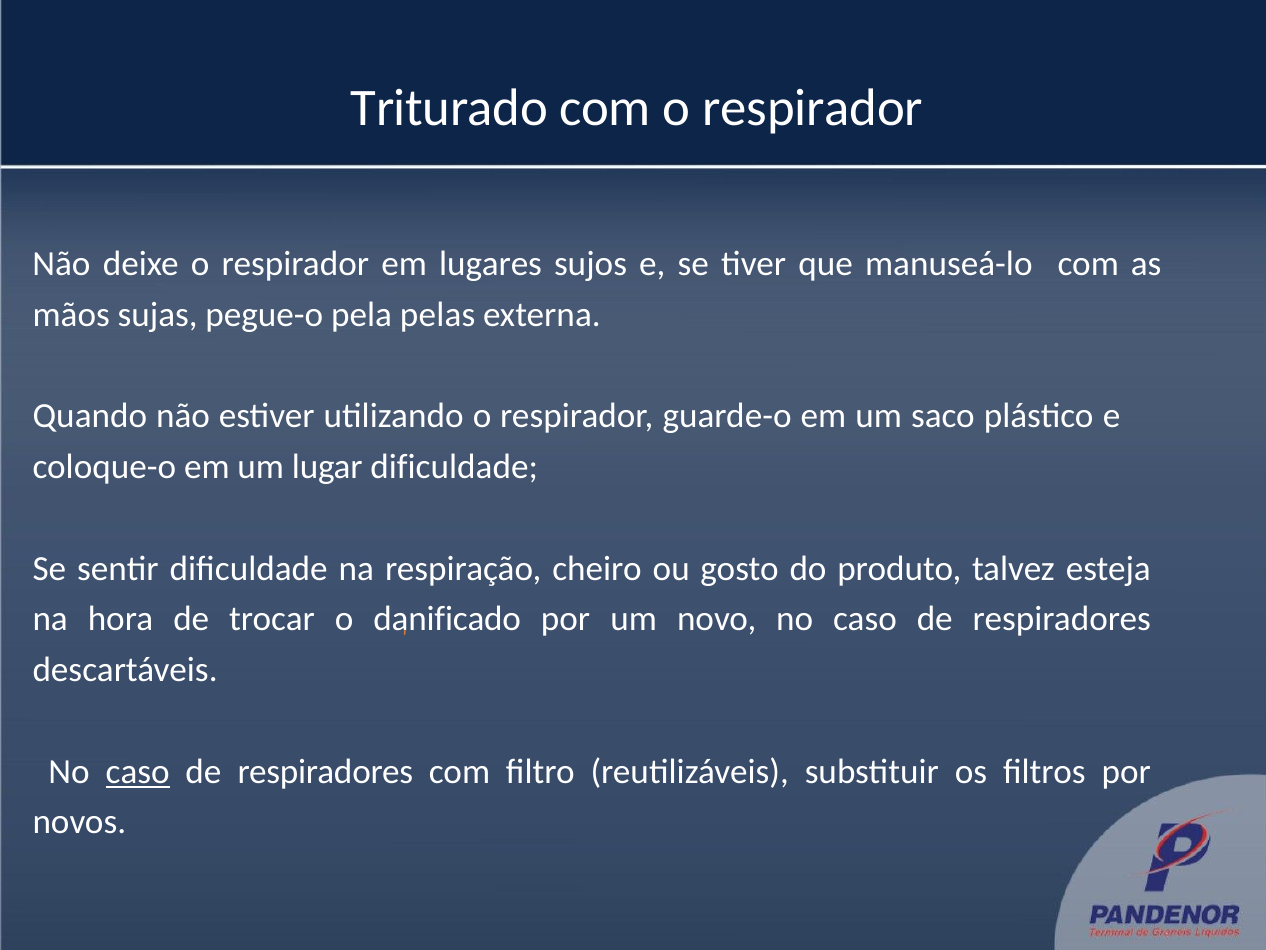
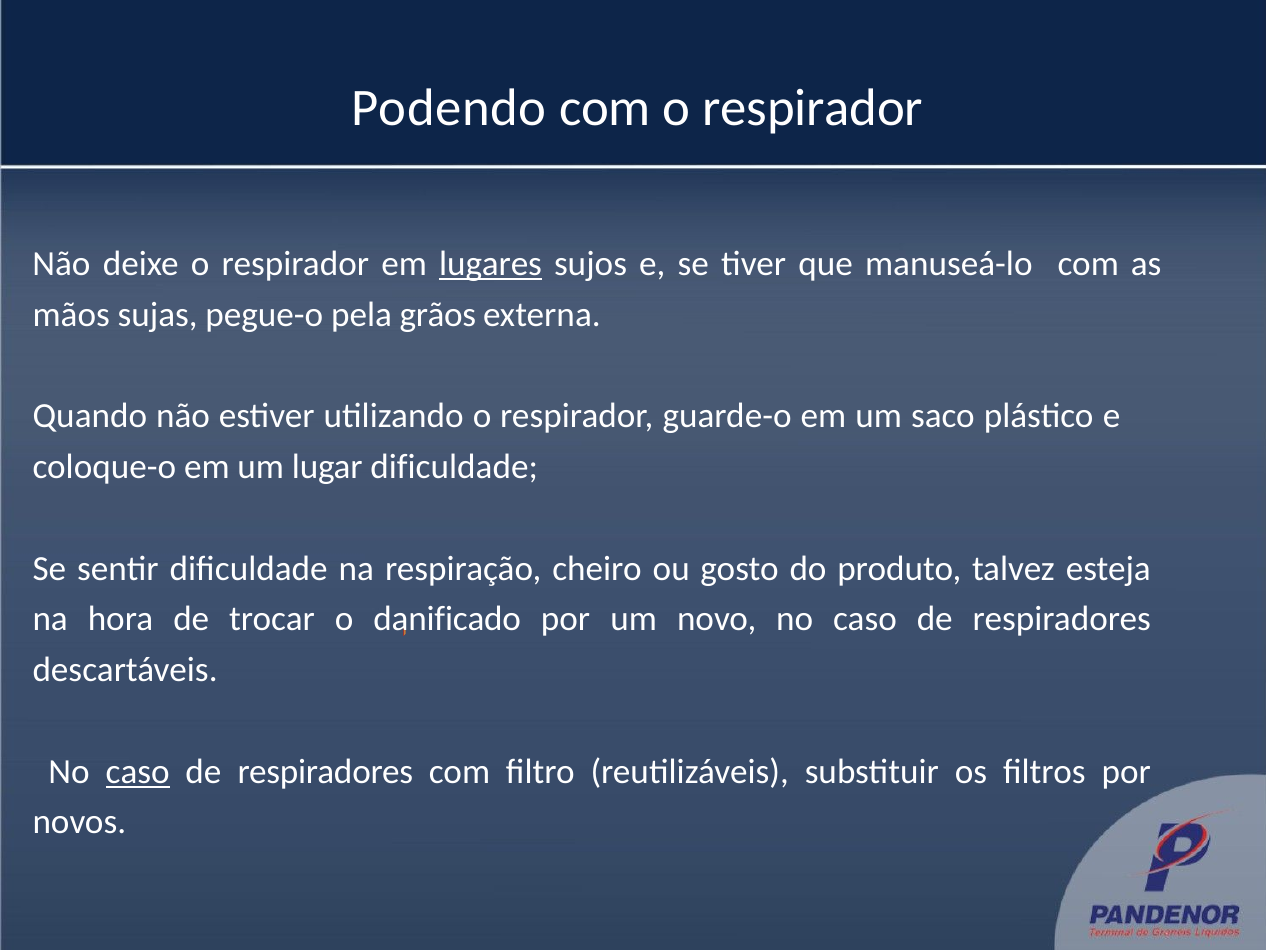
Triturado: Triturado -> Podendo (449, 108)
lugares underline: none -> present (491, 264)
pelas: pelas -> grãos (438, 315)
